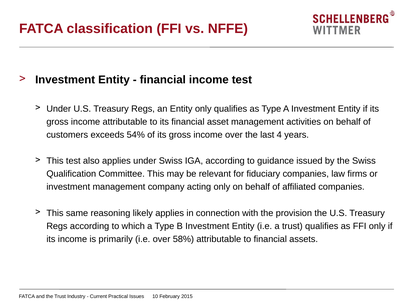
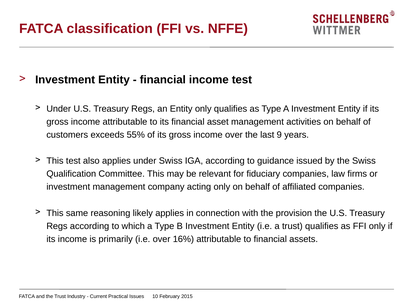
54%: 54% -> 55% (136, 135)
4: 4 -> 9 (279, 135)
58%: 58% -> 16% (183, 239)
